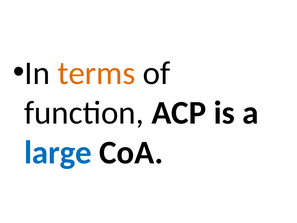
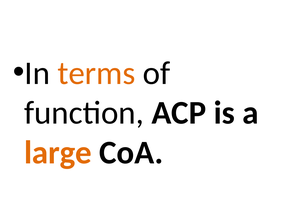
large colour: blue -> orange (58, 152)
